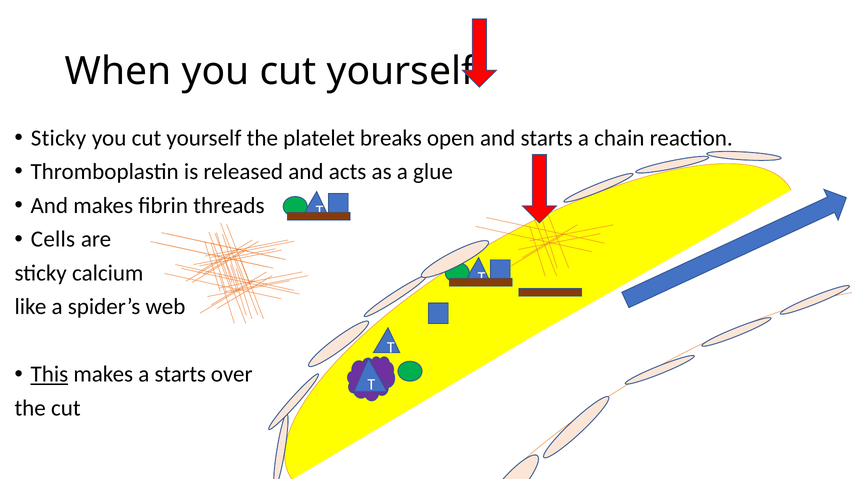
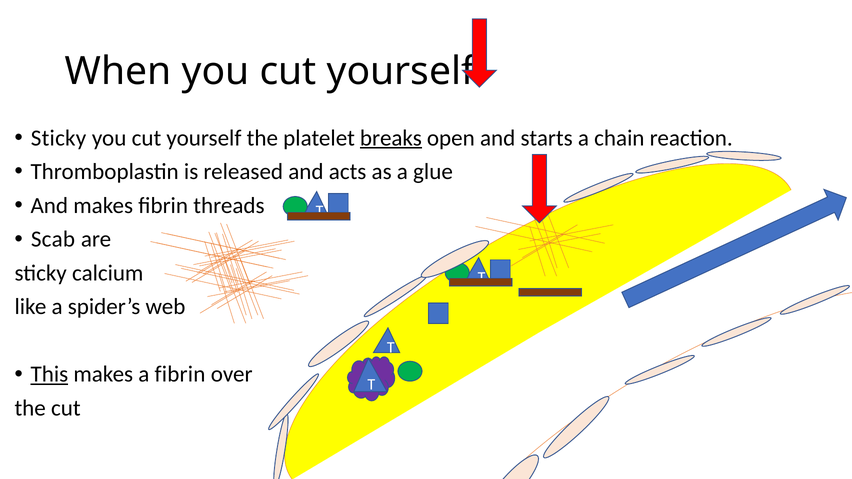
breaks underline: none -> present (391, 138)
Cells: Cells -> Scab (53, 239)
a starts: starts -> fibrin (180, 375)
